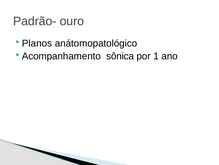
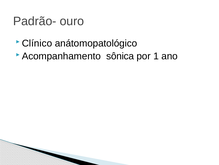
Planos: Planos -> Clínico (37, 43)
